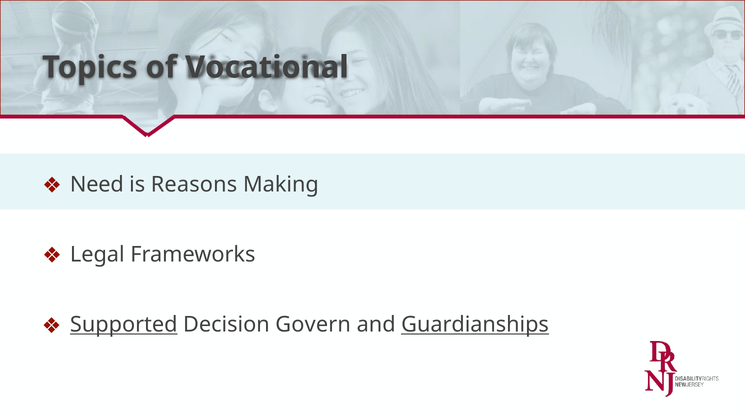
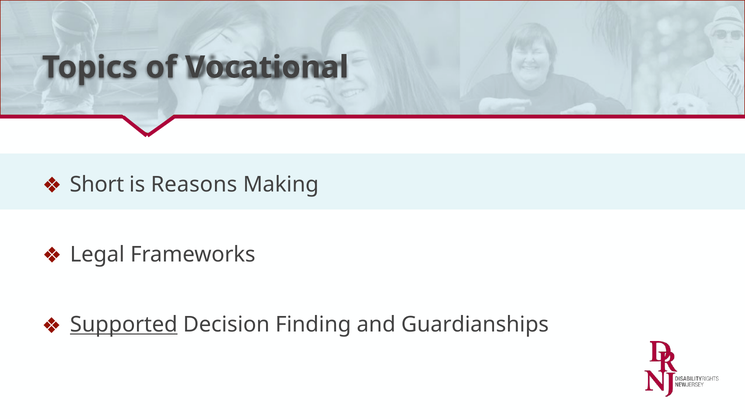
Need: Need -> Short (97, 184)
Govern: Govern -> Finding (313, 325)
Guardianships underline: present -> none (475, 325)
